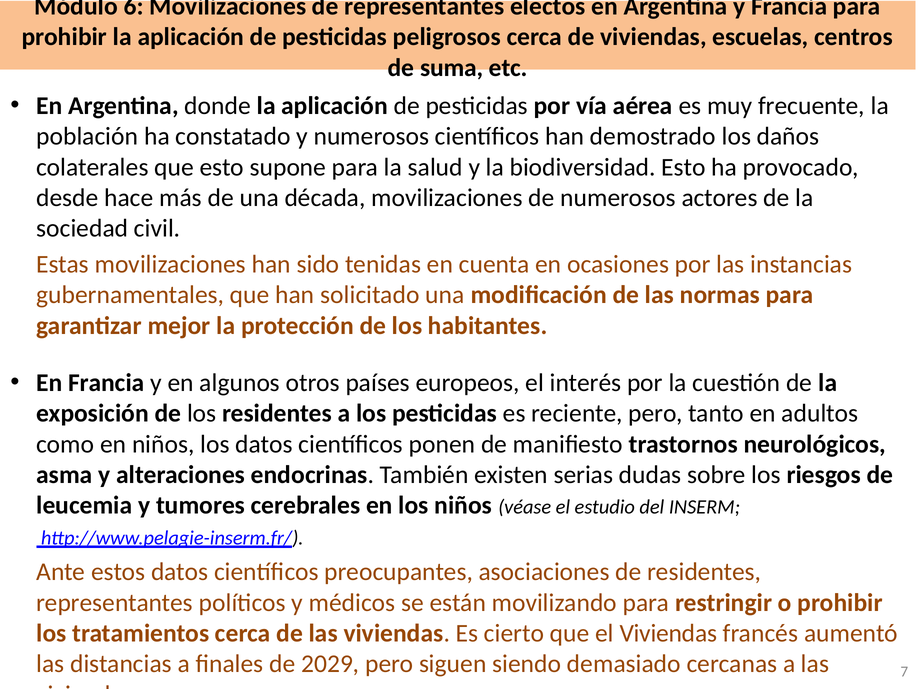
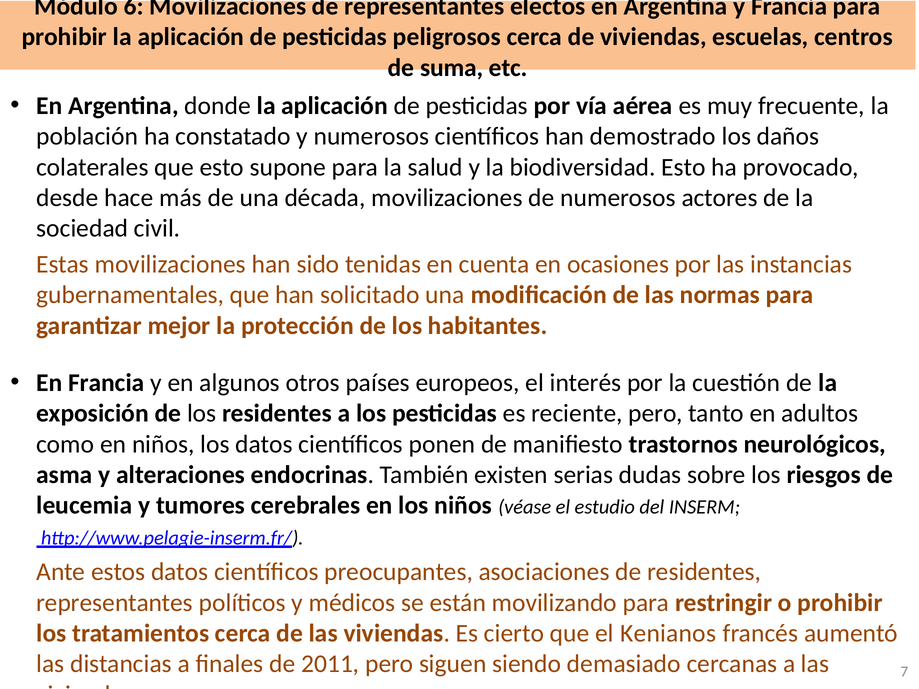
el Viviendas: Viviendas -> Kenianos (668, 633)
2029: 2029 -> 2011 (330, 664)
